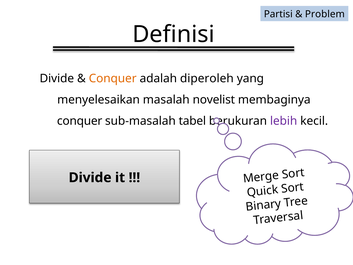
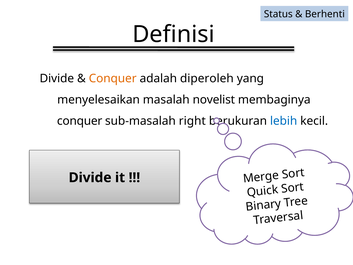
Partisi: Partisi -> Status (278, 14)
Problem: Problem -> Berhenti (325, 14)
tabel: tabel -> right (192, 121)
lebih colour: purple -> blue (284, 121)
